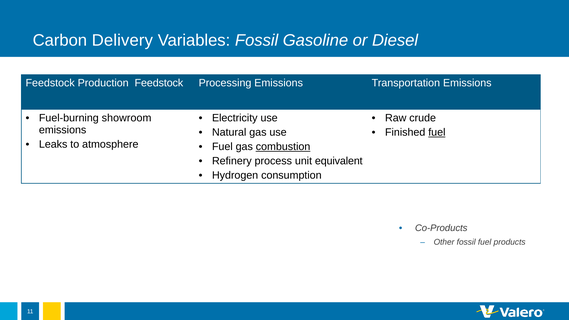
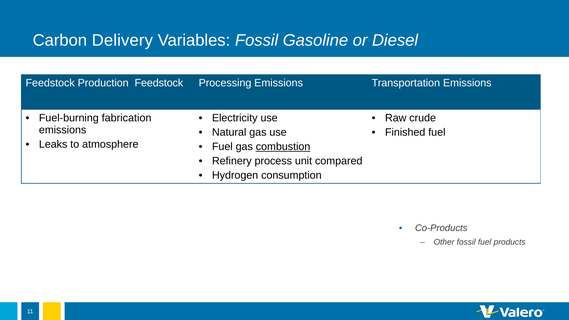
showroom: showroom -> fabrication (127, 118)
fuel underline: present -> none (437, 132)
equivalent: equivalent -> compared (339, 161)
